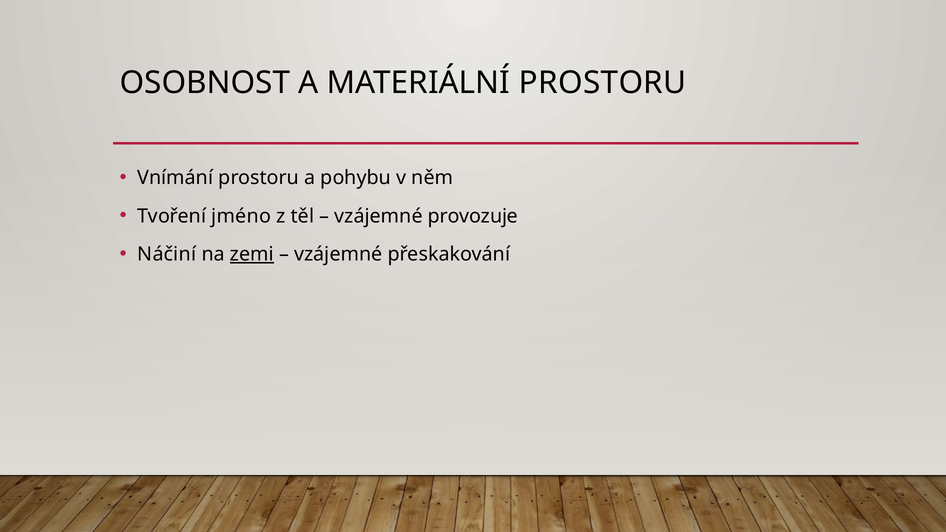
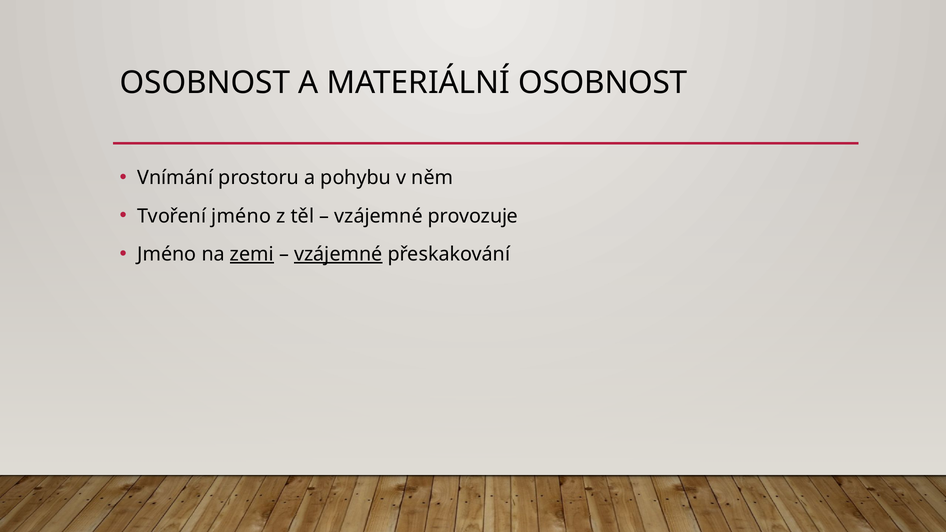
MATERIÁLNÍ PROSTORU: PROSTORU -> OSOBNOST (603, 83)
Náčiní: Náčiní -> Jméno (167, 254)
vzájemné underline: none -> present (338, 254)
